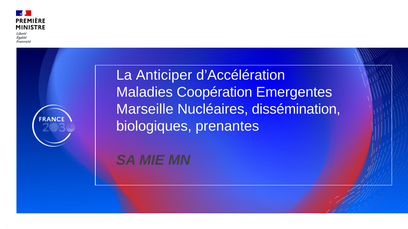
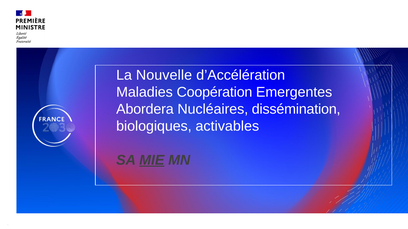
Anticiper: Anticiper -> Nouvelle (164, 75)
Marseille: Marseille -> Abordera (145, 109)
prenantes: prenantes -> activables (227, 126)
MIE underline: none -> present (152, 160)
